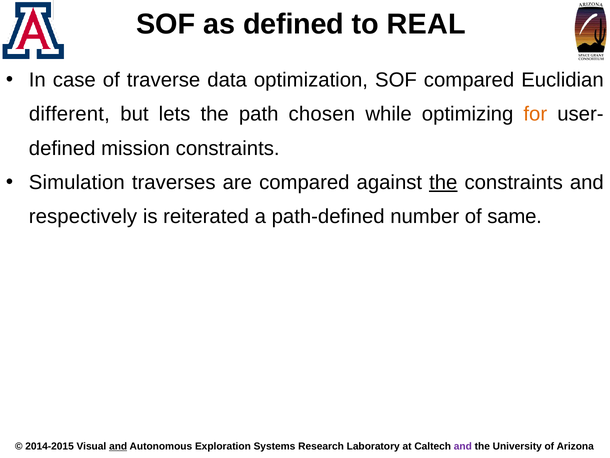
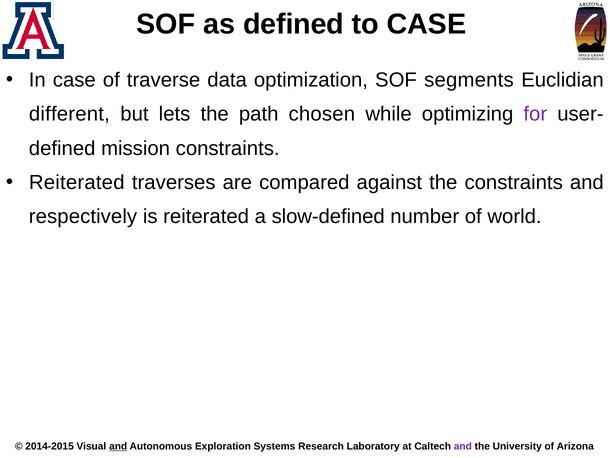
to REAL: REAL -> CASE (426, 24)
SOF compared: compared -> segments (469, 80)
for colour: orange -> purple (535, 114)
Simulation: Simulation -> Reiterated (77, 182)
the underline: present -> none (443, 182)
path-defined: path-defined -> slow-defined (328, 216)
same: same -> world (514, 216)
